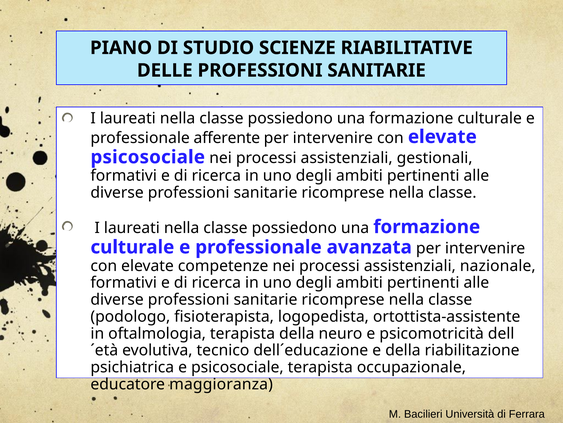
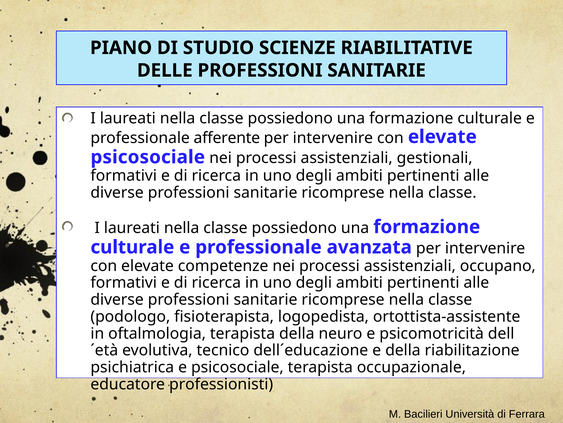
nazionale: nazionale -> occupano (498, 265)
maggioranza: maggioranza -> professionisti (221, 384)
